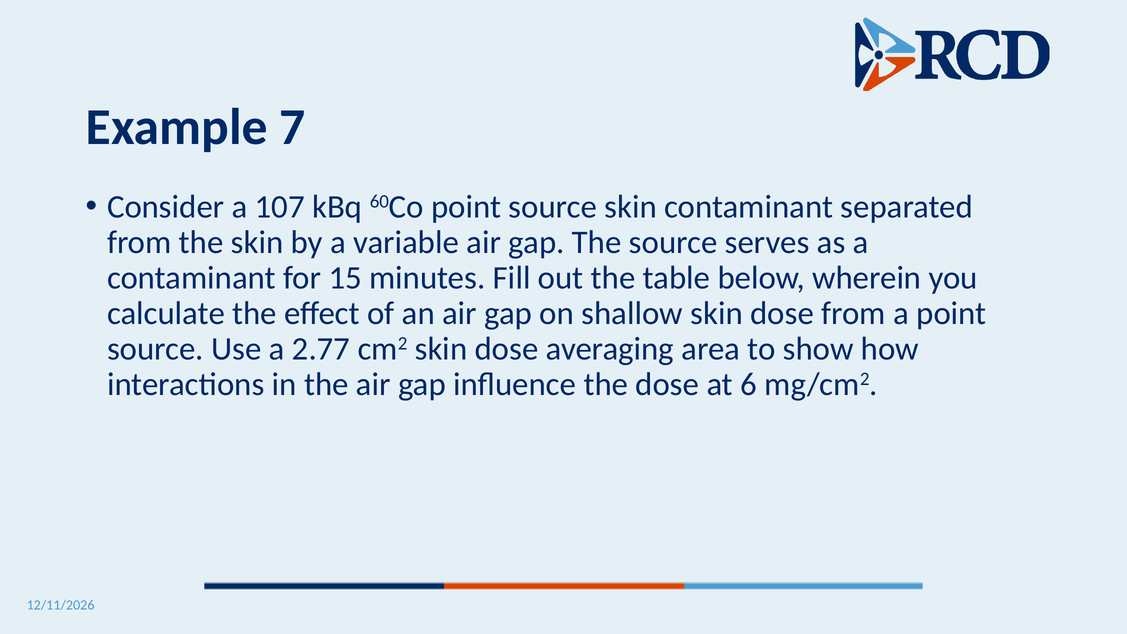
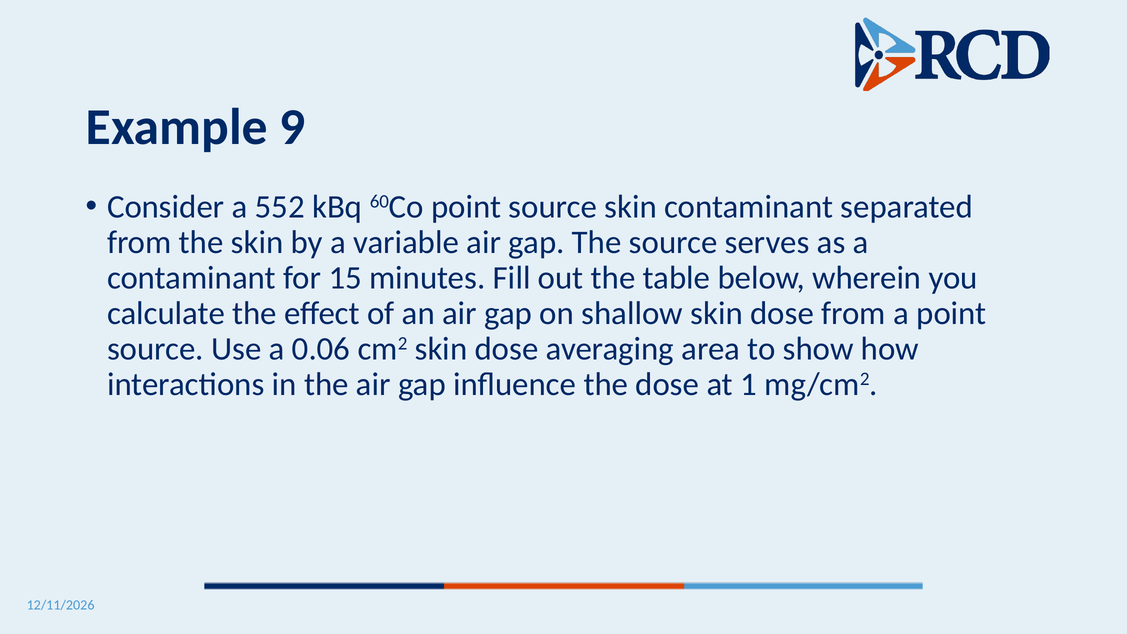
7: 7 -> 9 (293, 127)
107: 107 -> 552 (280, 207)
2.77: 2.77 -> 0.06 (321, 349)
6: 6 -> 1 (749, 384)
